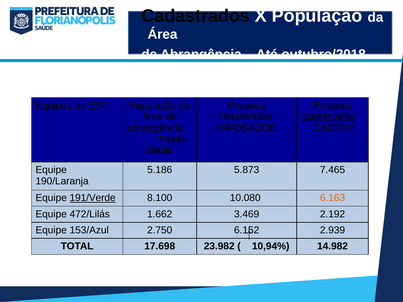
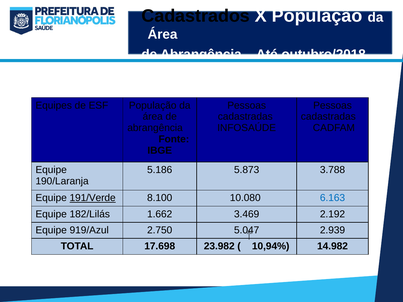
cadastradas underline: present -> none (328, 117)
7.465: 7.465 -> 3.788 (332, 170)
6.163 colour: orange -> blue (332, 198)
472/Lilás: 472/Lilás -> 182/Lilás (90, 214)
153/Azul: 153/Azul -> 919/Azul (89, 230)
6.152: 6.152 -> 5.047 (247, 230)
